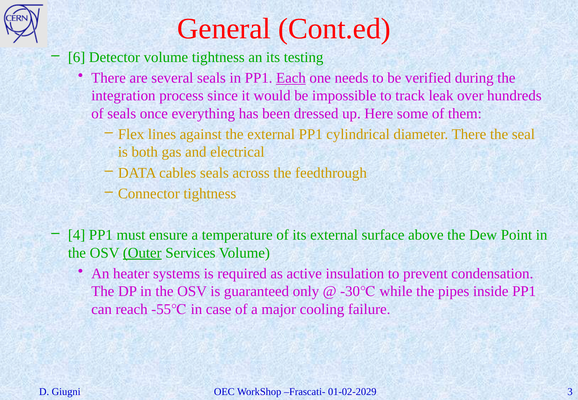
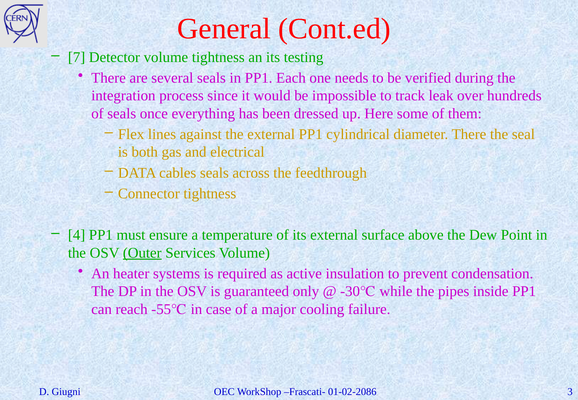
6: 6 -> 7 (77, 57)
Each underline: present -> none (291, 78)
01-02-2029: 01-02-2029 -> 01-02-2086 (352, 392)
